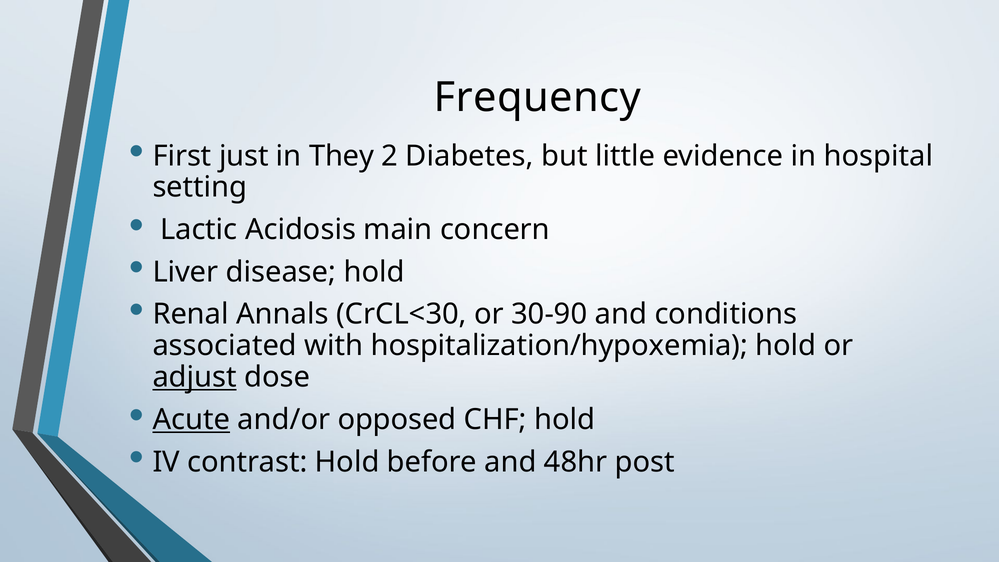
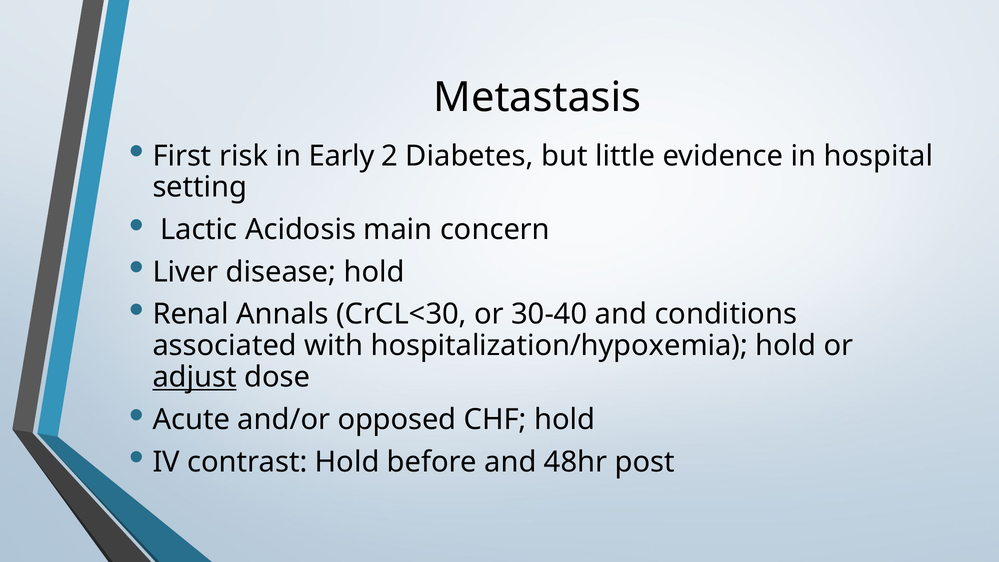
Frequency: Frequency -> Metastasis (537, 97)
just: just -> risk (244, 156)
They: They -> Early (342, 156)
30-90: 30-90 -> 30-40 (549, 314)
Acute underline: present -> none (191, 420)
